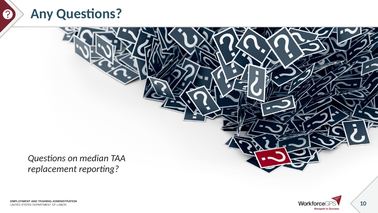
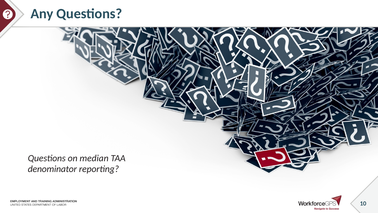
replacement: replacement -> denominator (52, 169)
